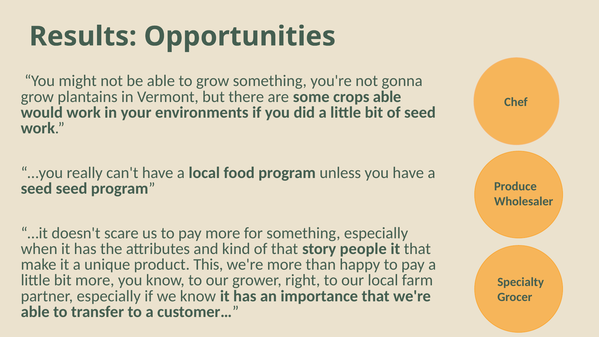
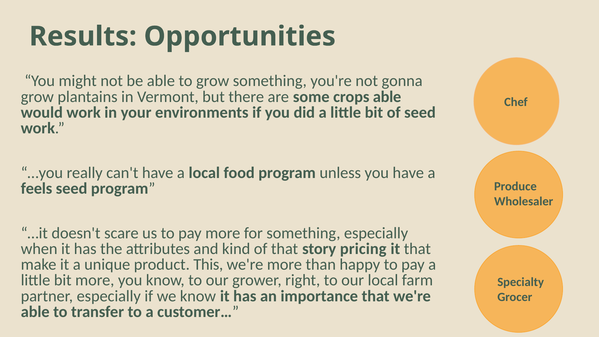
seed: seed -> feels (36, 188)
people: people -> pricing (363, 249)
